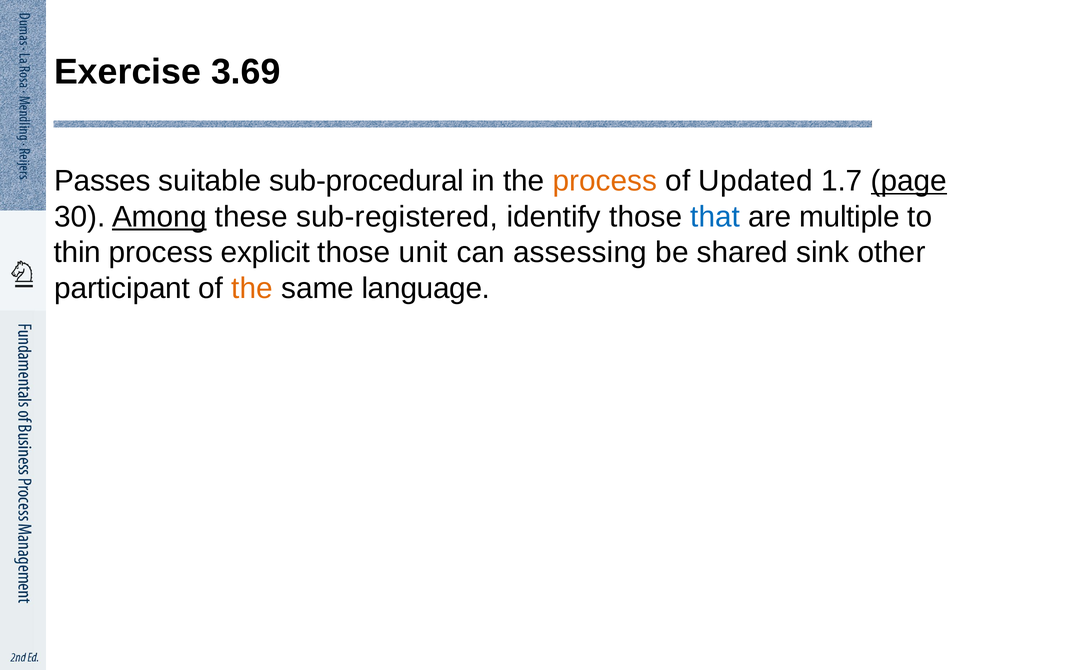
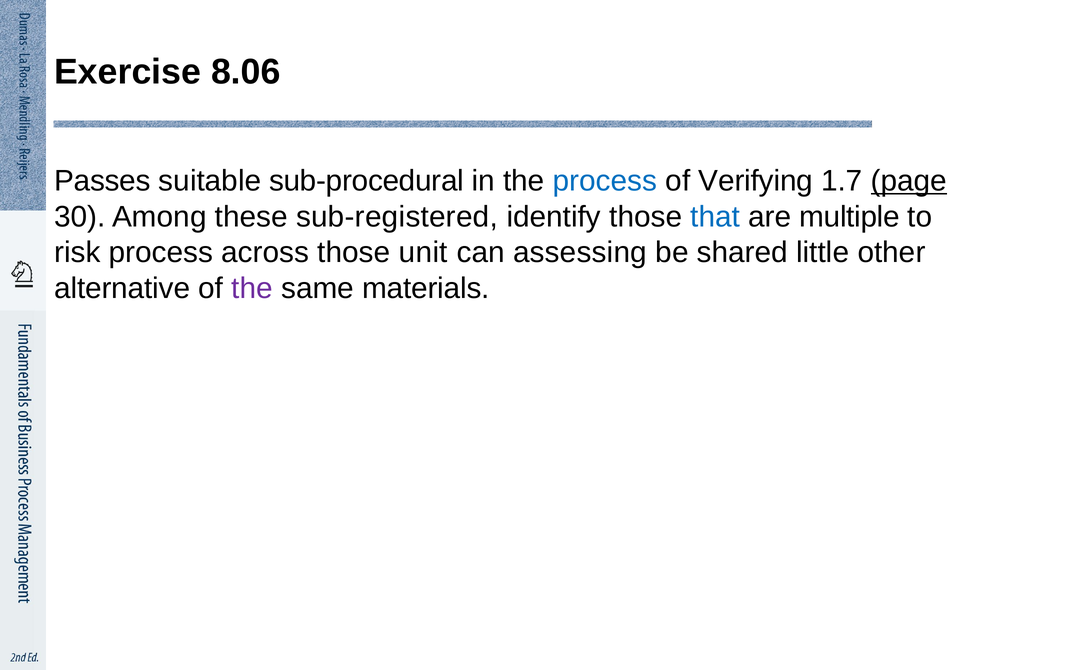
3.69: 3.69 -> 8.06 (246, 72)
process colour: orange -> blue (605, 181)
Updated: Updated -> Verifying (756, 181)
Among underline: present -> none (159, 217)
thin: thin -> risk (77, 253)
explicit: explicit -> across (265, 253)
sink: sink -> little (823, 253)
participant: participant -> alternative (122, 288)
the colour: orange -> purple (252, 288)
language: language -> materials (426, 288)
